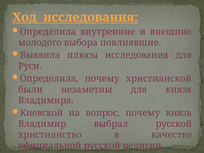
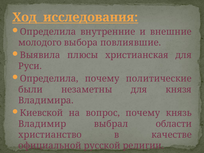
плюсы исследования: исследования -> христианская (137, 55)
христианской: христианской -> политические (159, 79)
выбрал русской: русской -> области (174, 124)
